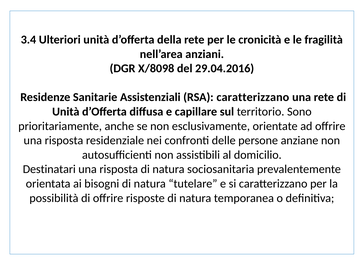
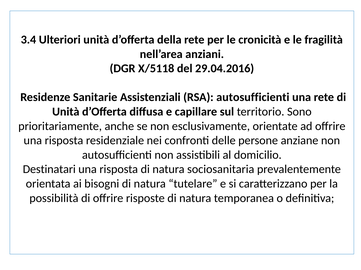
X/8098: X/8098 -> X/5118 (156, 69)
RSA caratterizzano: caratterizzano -> autosufficienti (253, 98)
